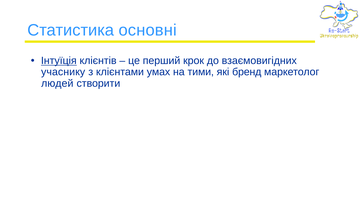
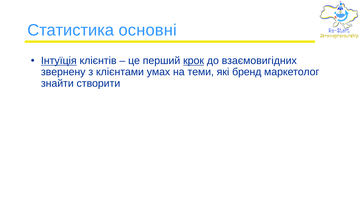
крок underline: none -> present (194, 61)
учаснику: учаснику -> звернену (63, 72)
тими: тими -> теми (201, 72)
людей: людей -> знайти (57, 84)
